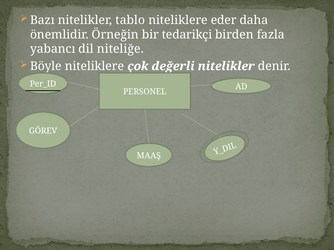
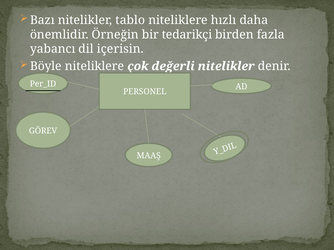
eder: eder -> hızlı (224, 20)
niteliğe: niteliğe -> içerisin (120, 49)
